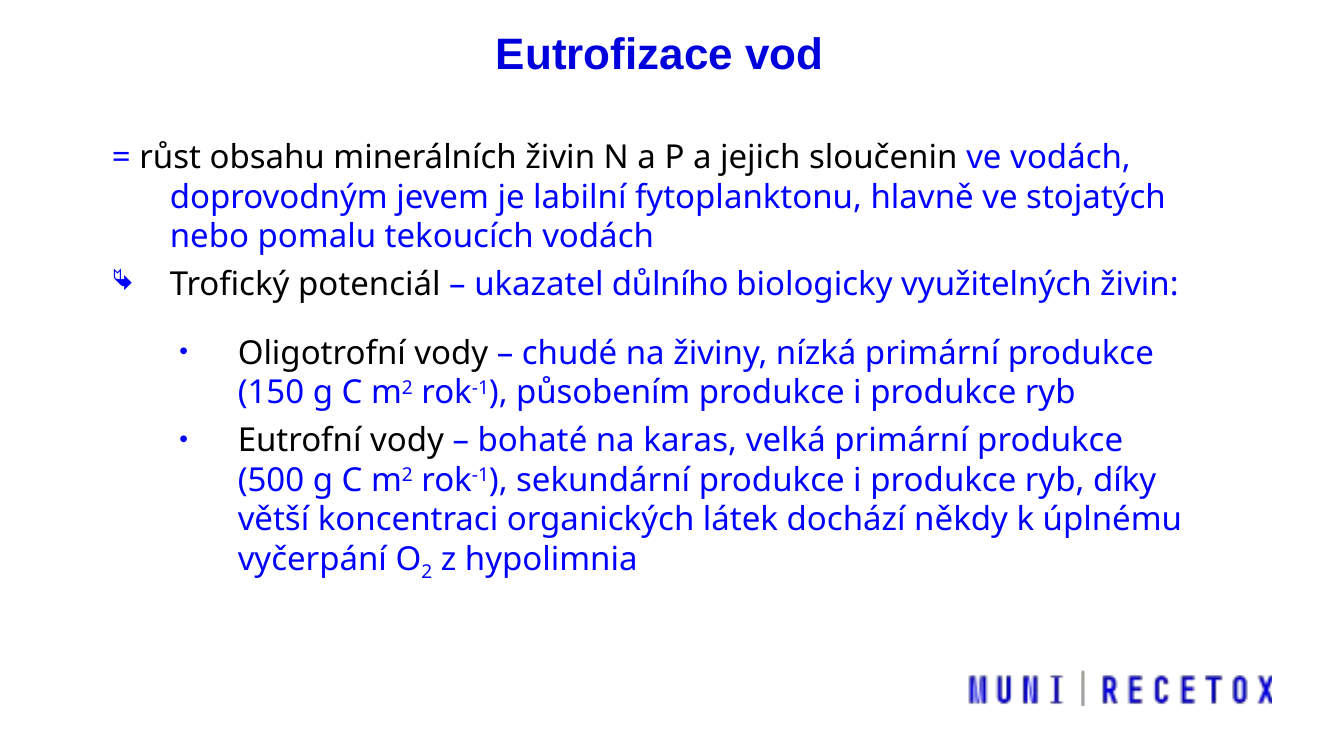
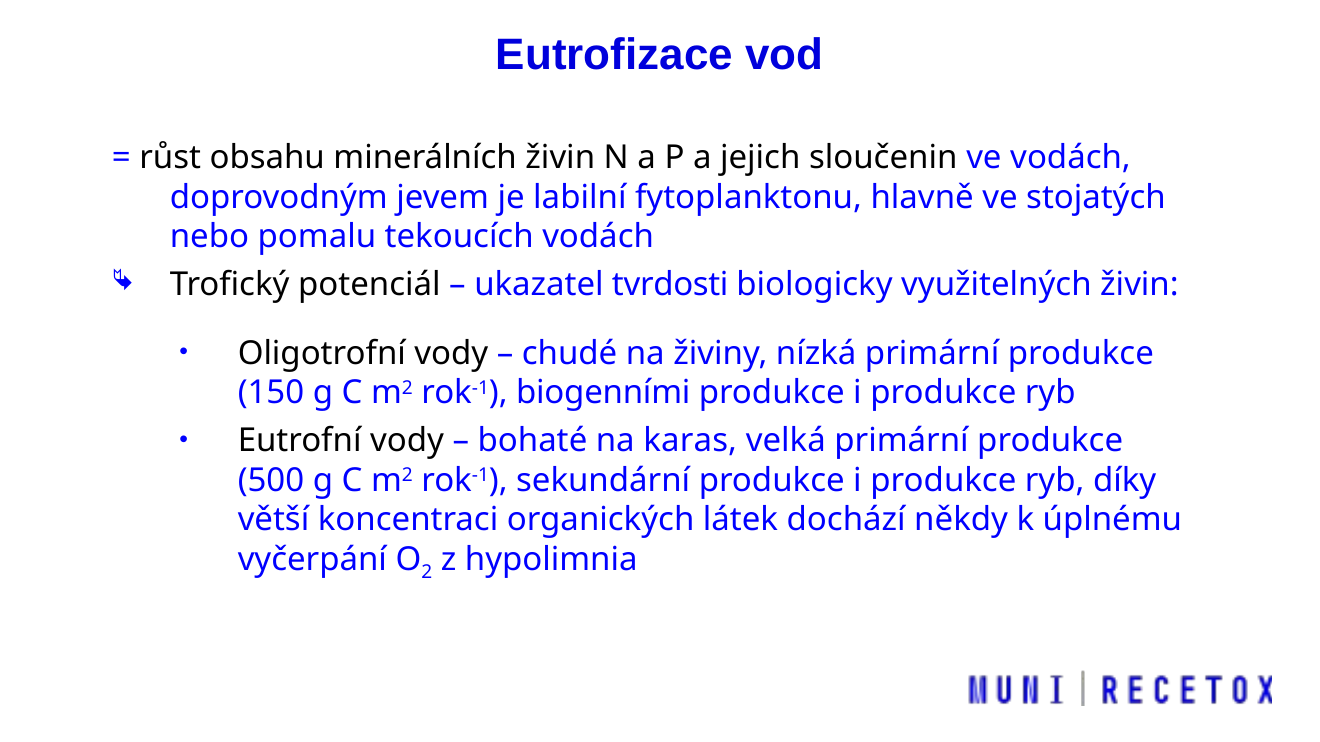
důlního: důlního -> tvrdosti (670, 285)
působením: působením -> biogenními (603, 393)
